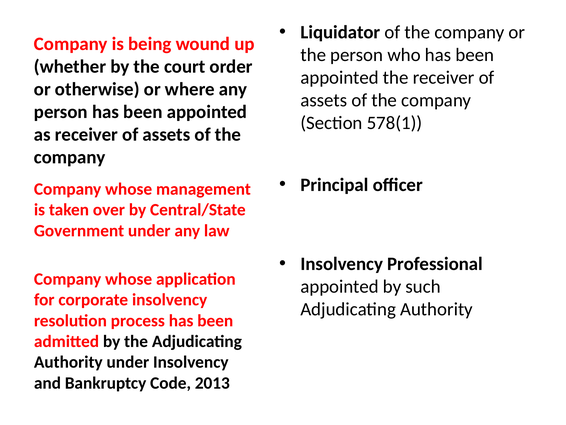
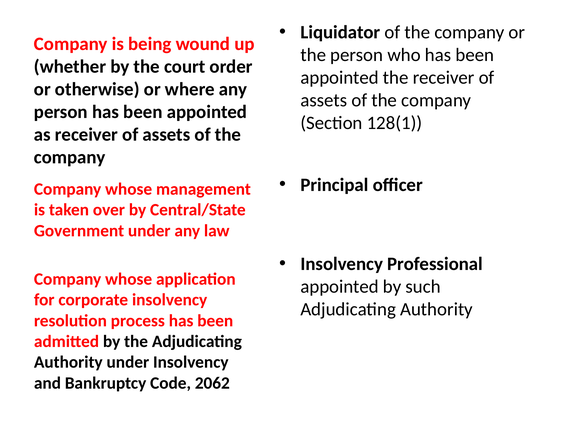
578(1: 578(1 -> 128(1 (394, 123)
2013: 2013 -> 2062 (212, 383)
